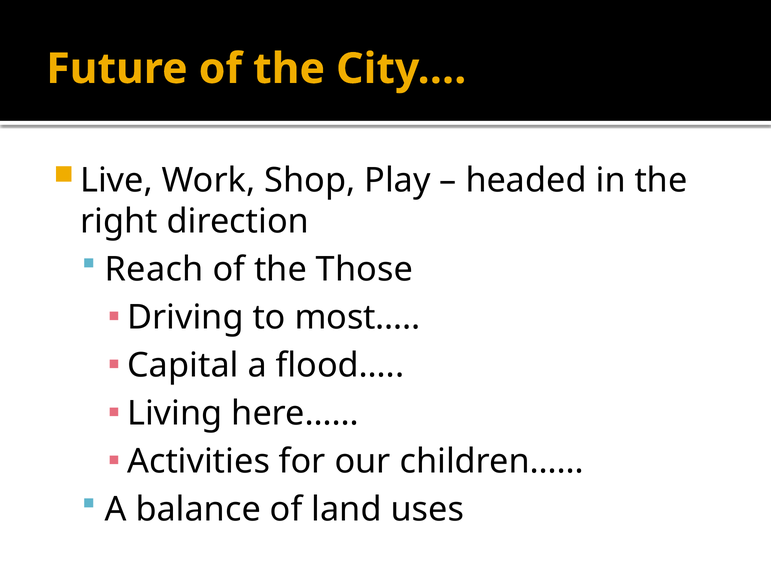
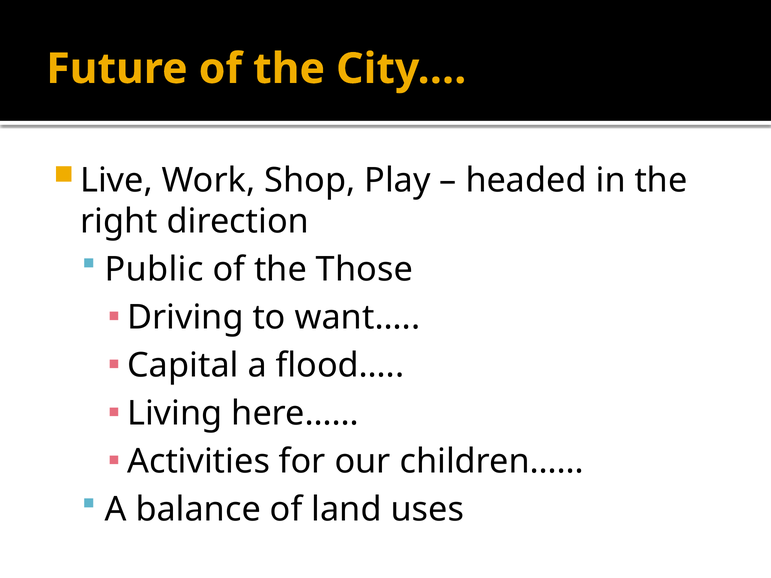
Reach: Reach -> Public (154, 270)
most…: most… -> want… (357, 318)
